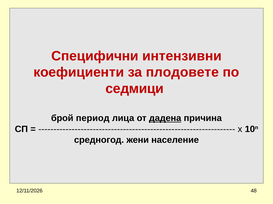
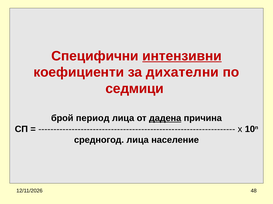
интензивни underline: none -> present (182, 56)
плодовете: плодовете -> дихателни (182, 73)
средногод жени: жени -> лица (138, 140)
